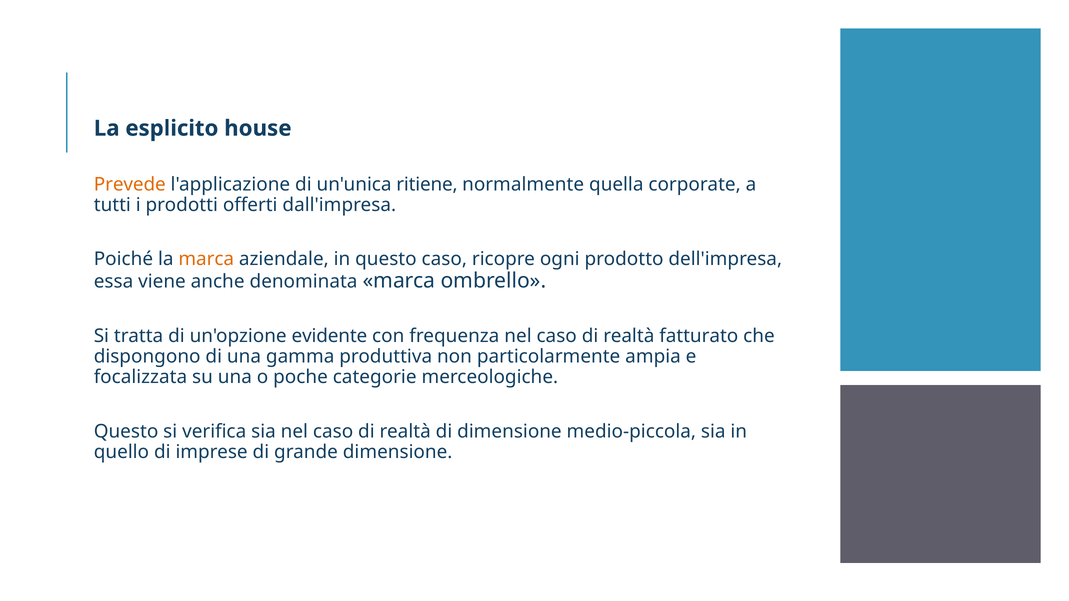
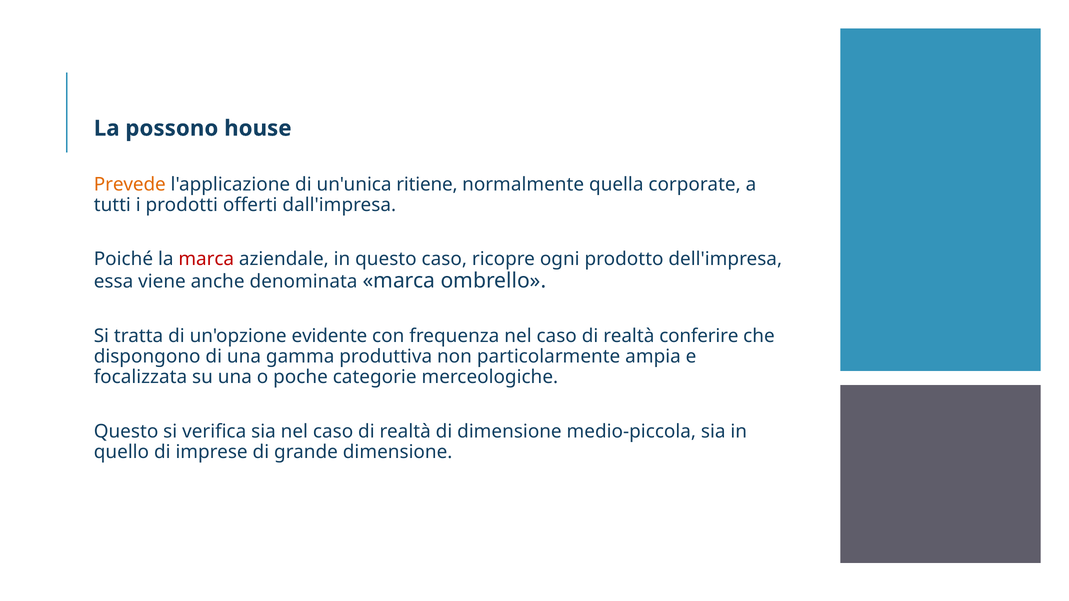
esplicito: esplicito -> possono (172, 128)
marca colour: orange -> red (206, 259)
fatturato: fatturato -> conferire (699, 336)
